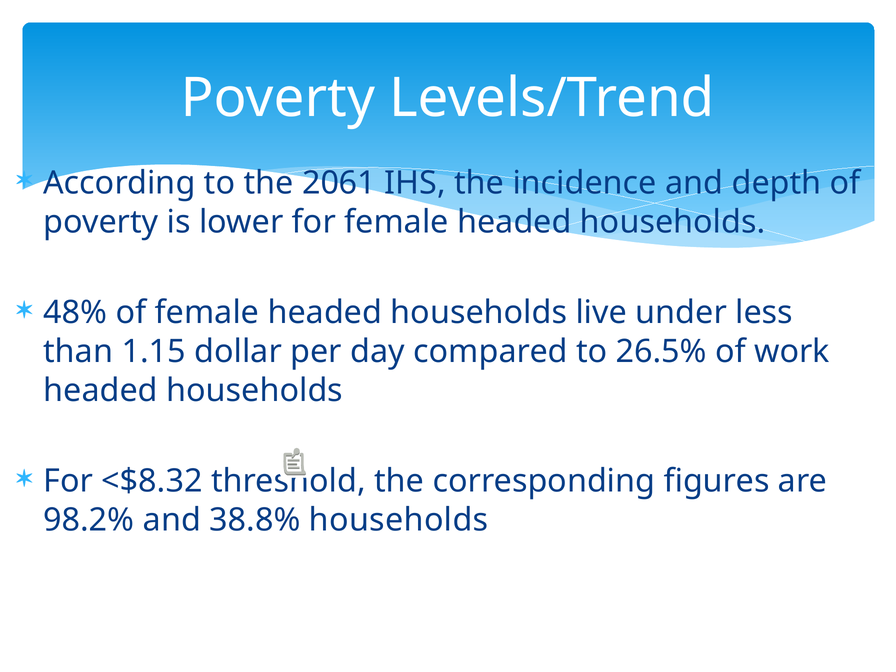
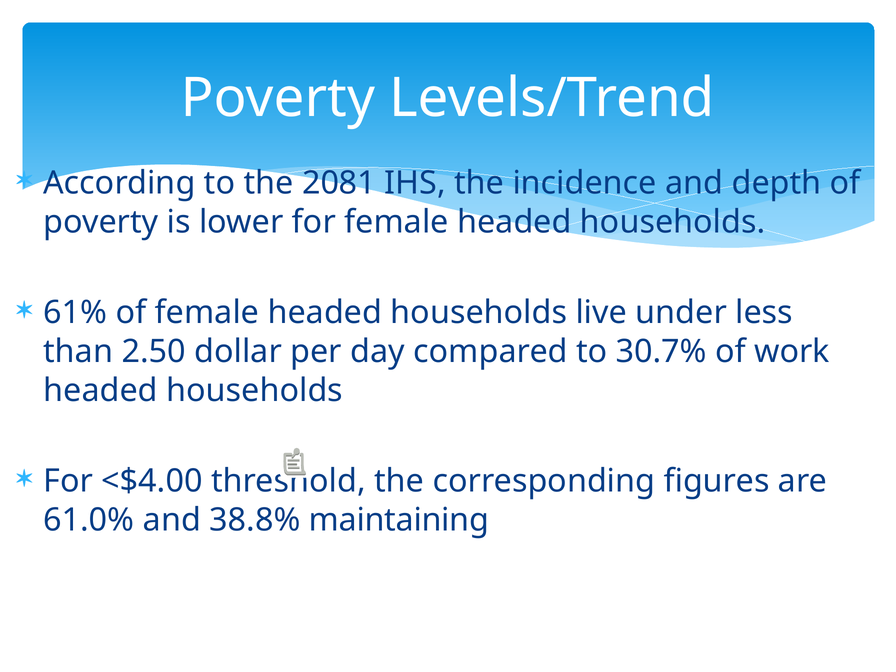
2061: 2061 -> 2081 (339, 183)
48%: 48% -> 61% (75, 313)
1.15: 1.15 -> 2.50 (154, 352)
26.5%: 26.5% -> 30.7% (661, 352)
<$8.32: <$8.32 -> <$4.00 (152, 481)
98.2%: 98.2% -> 61.0% (89, 520)
38.8% households: households -> maintaining (399, 520)
